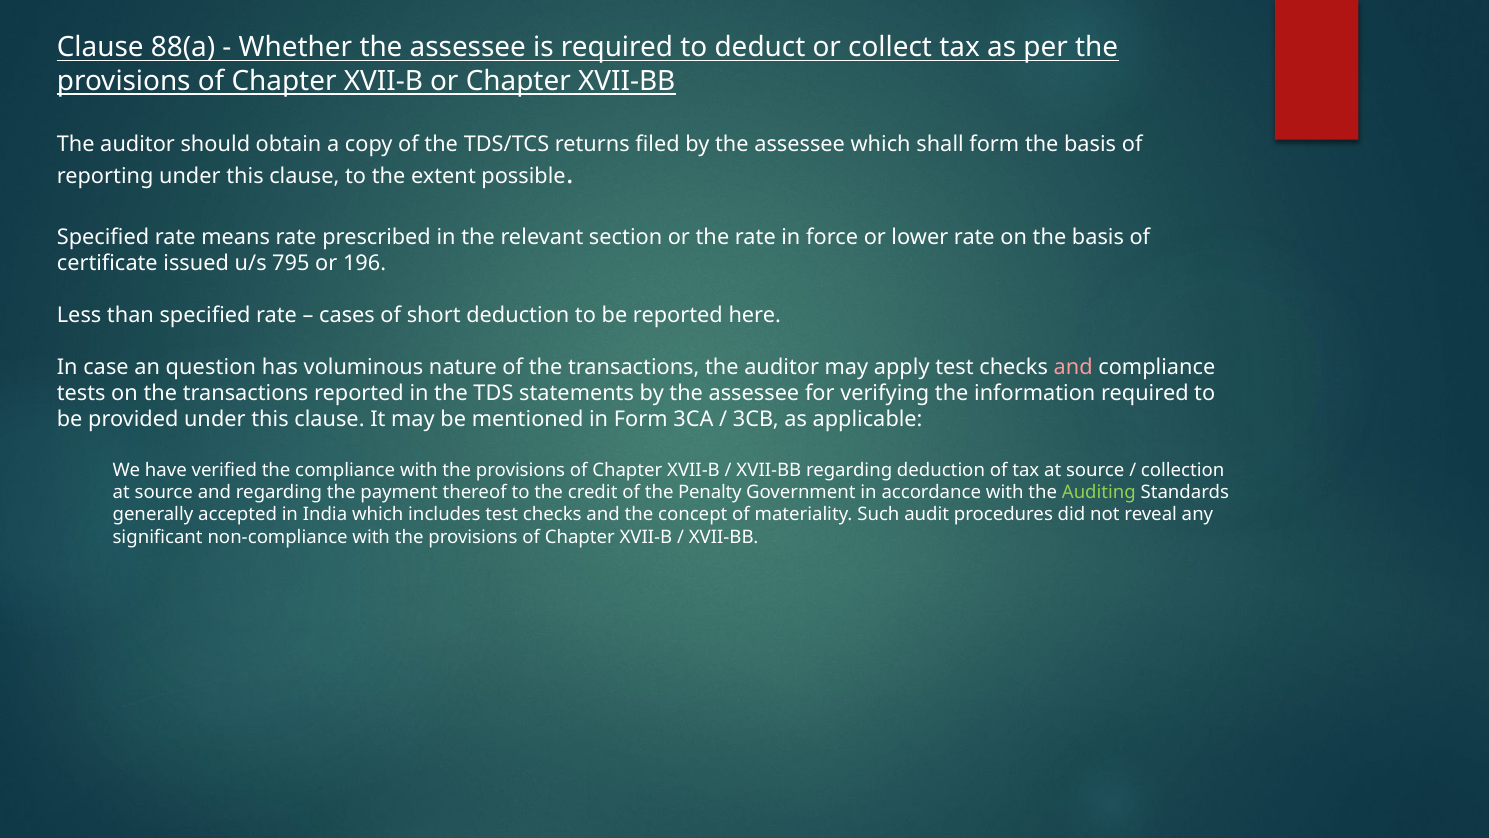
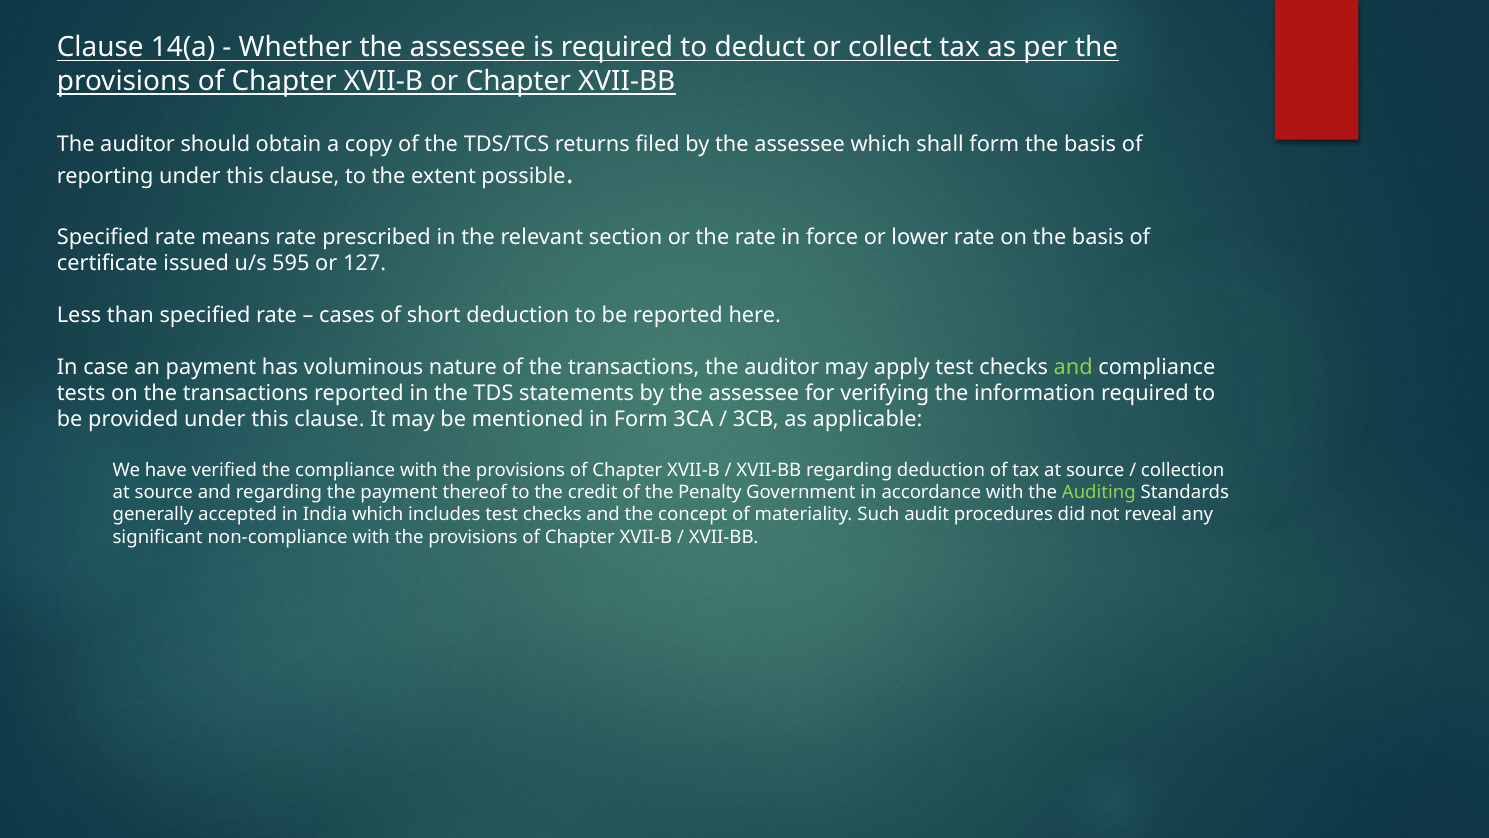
88(a: 88(a -> 14(a (183, 48)
795: 795 -> 595 (291, 263)
196: 196 -> 127 (365, 263)
an question: question -> payment (211, 367)
and colour: pink -> light green (1073, 367)
